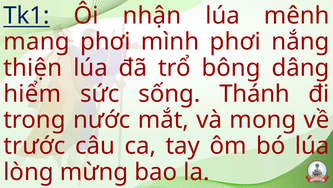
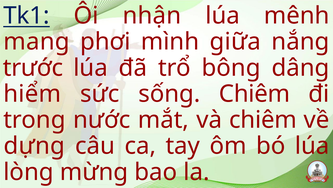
mình phơi: phơi -> giữa (235, 42)
thiện: thiện -> trước (33, 68)
sống Thánh: Thánh -> Chiêm (255, 94)
và mong: mong -> chiêm (263, 119)
trước: trước -> dựng (34, 145)
